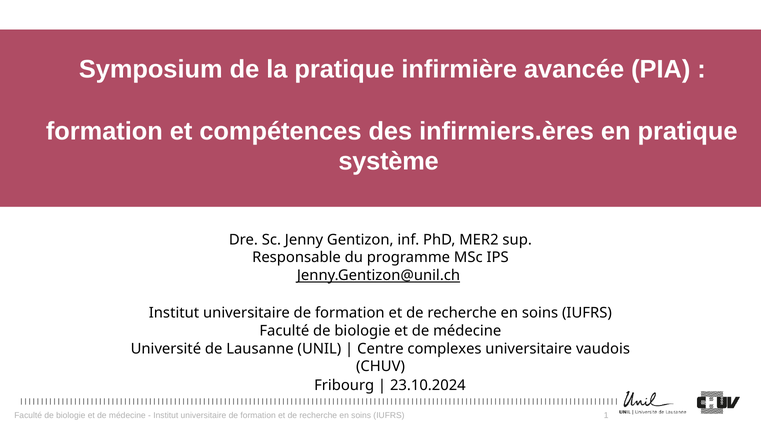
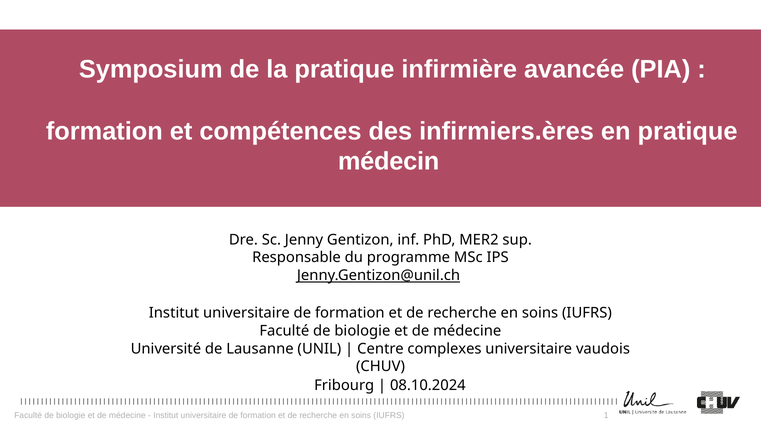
système: système -> médecin (389, 162)
23.10.2024: 23.10.2024 -> 08.10.2024 (428, 386)
